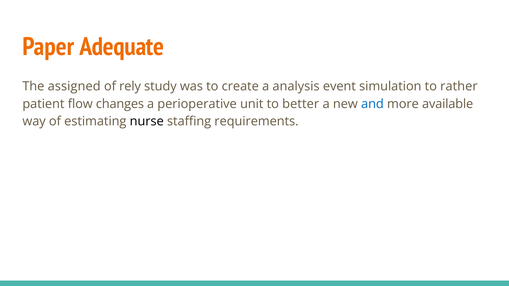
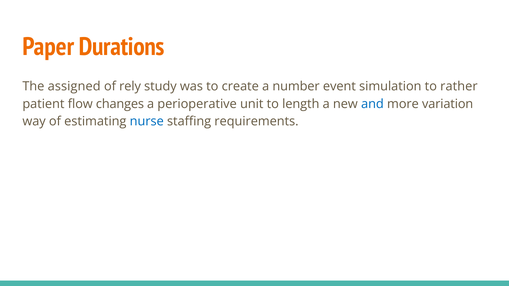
Adequate: Adequate -> Durations (122, 47)
analysis: analysis -> number (296, 86)
better: better -> length (301, 104)
available: available -> variation (448, 104)
nurse colour: black -> blue (147, 122)
